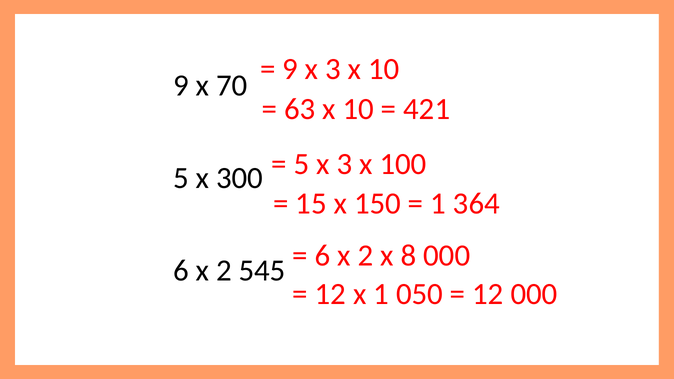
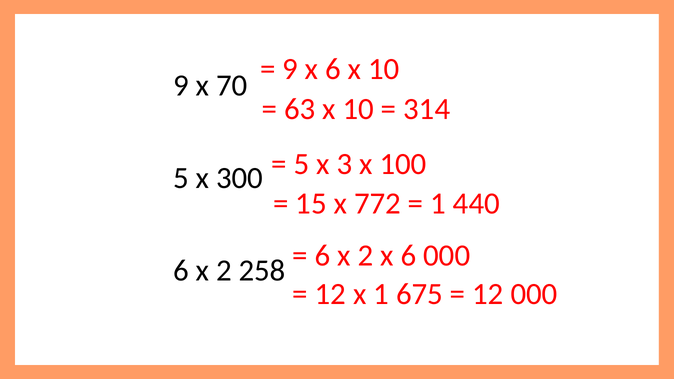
9 x 3: 3 -> 6 (333, 69)
421: 421 -> 314 (427, 109)
150: 150 -> 772 (378, 204)
364: 364 -> 440 (476, 204)
2 x 8: 8 -> 6 (408, 255)
545: 545 -> 258 (262, 271)
050: 050 -> 675 (419, 294)
